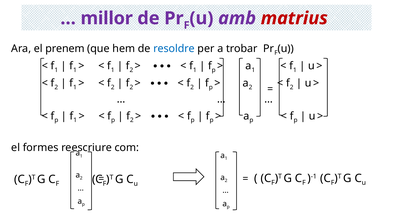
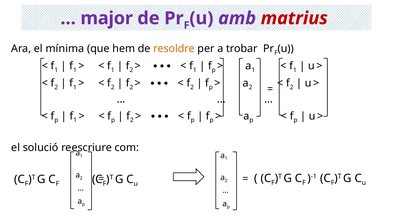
millor: millor -> major (107, 18)
prenem: prenem -> mínima (65, 49)
resoldre colour: blue -> orange (174, 49)
formes: formes -> solució (41, 148)
